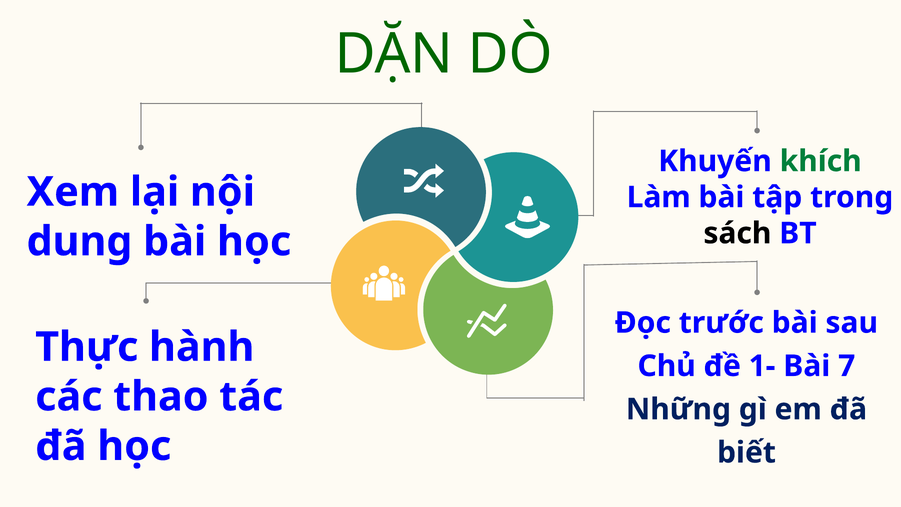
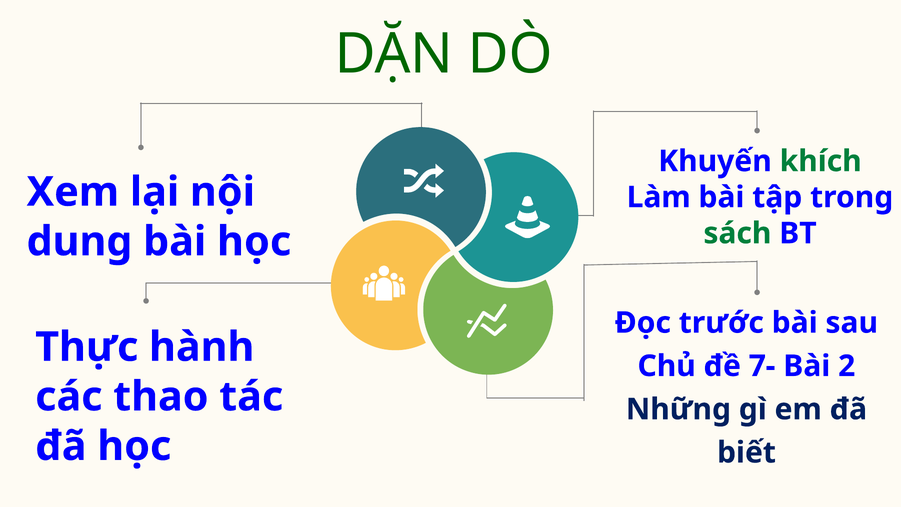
sách colour: black -> green (737, 233)
1-: 1- -> 7- (762, 366)
7: 7 -> 2 (847, 366)
